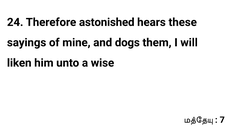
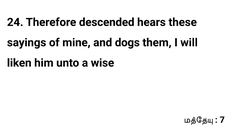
astonished: astonished -> descended (107, 22)
